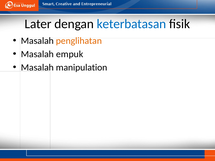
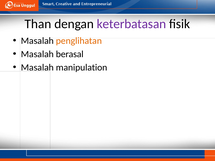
Later: Later -> Than (38, 24)
keterbatasan colour: blue -> purple (131, 24)
empuk: empuk -> berasal (70, 54)
